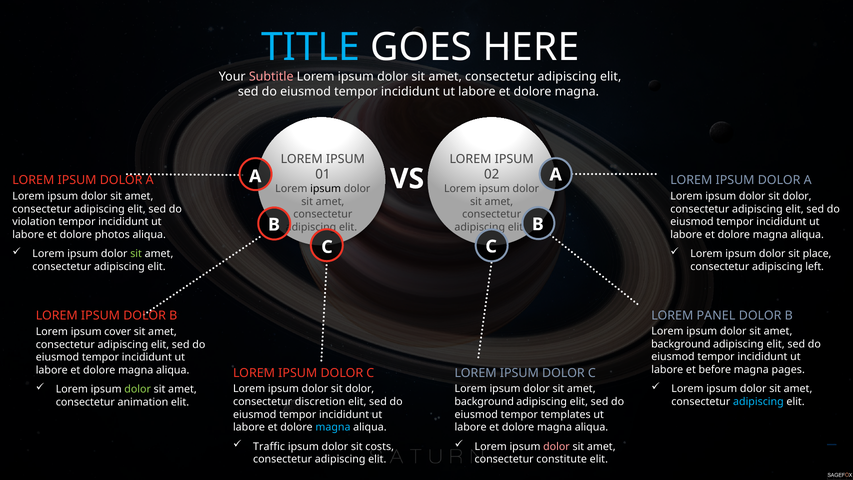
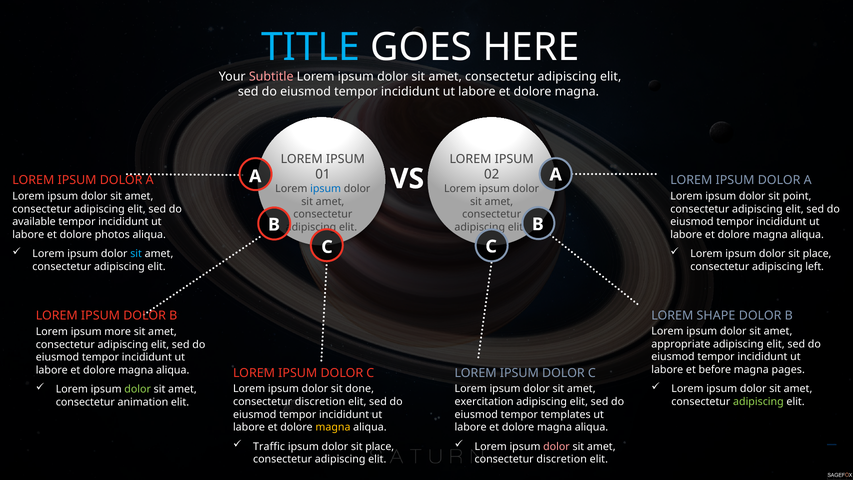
ipsum colour: black -> blue (326, 189)
dolor: dolor -> point (797, 196)
violation: violation -> available (34, 222)
sit colour: light green -> light blue (136, 254)
PANEL: PANEL -> SHAPE (716, 315)
cover: cover -> more (118, 332)
background: background -> appropriate (681, 344)
dolor: dolor -> done (360, 389)
background: background -> exercitation (484, 402)
adipiscing colour: light blue -> light green (758, 402)
magna colour: light blue -> yellow (333, 427)
costs: costs -> place (380, 446)
constitute: constitute -> discretion (562, 459)
